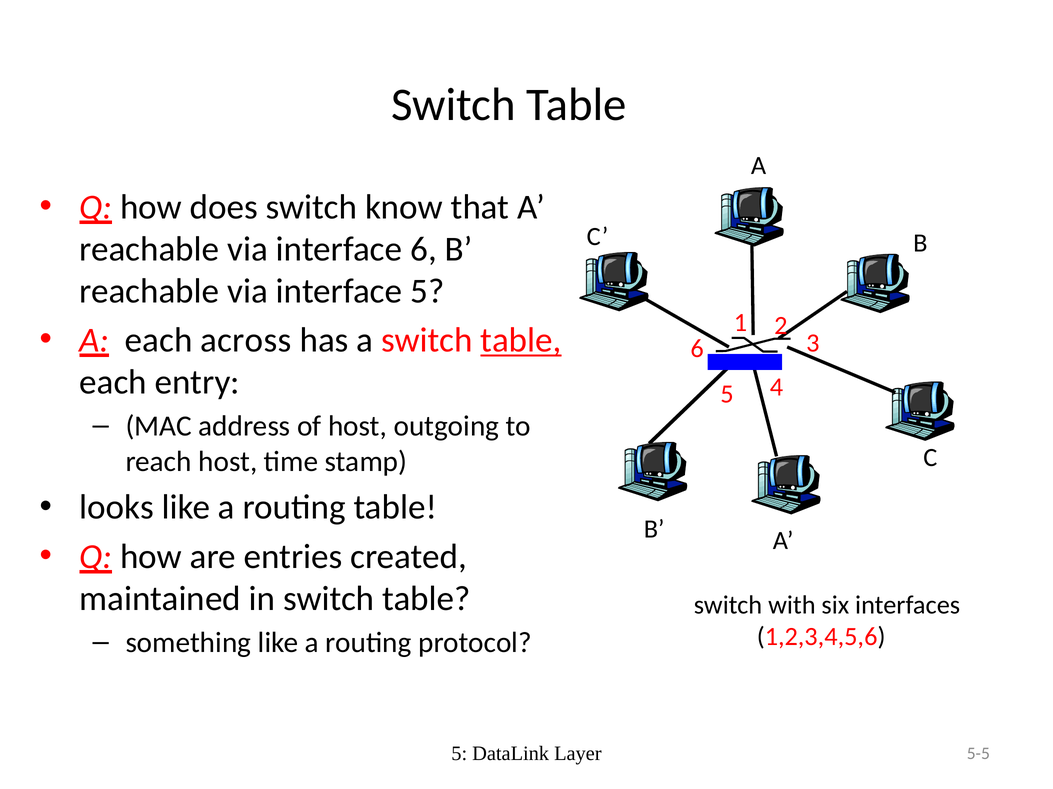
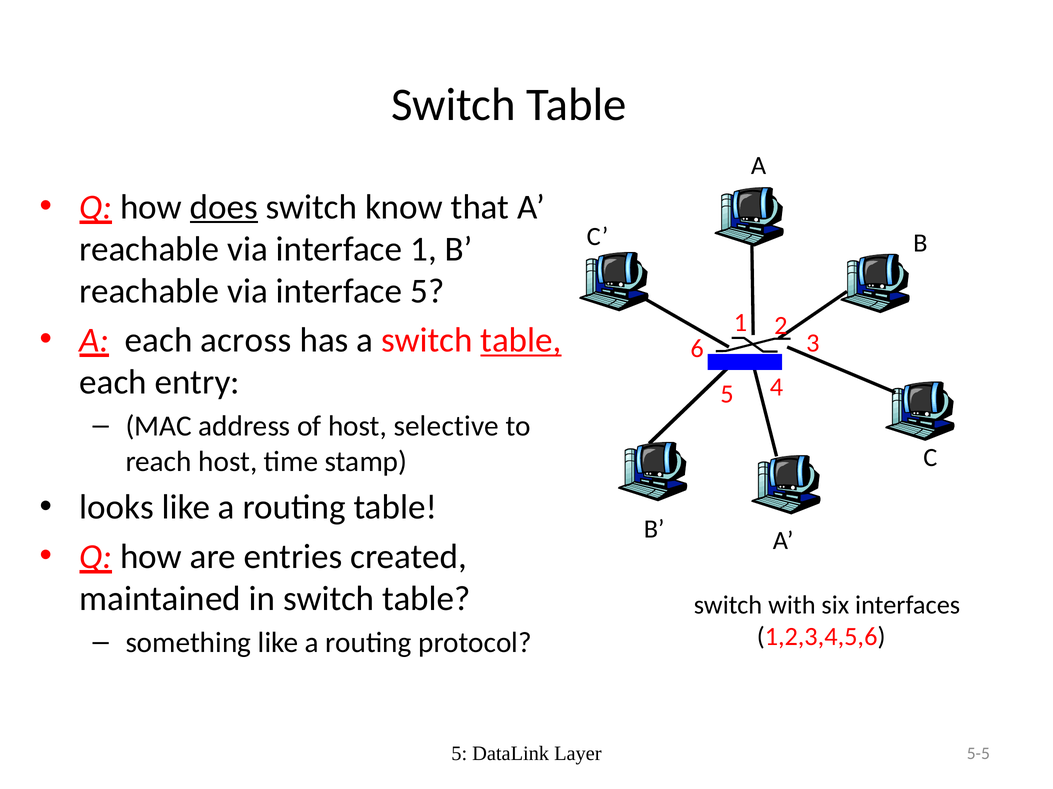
does underline: none -> present (224, 207)
interface 6: 6 -> 1 (423, 249)
outgoing: outgoing -> selective (446, 427)
